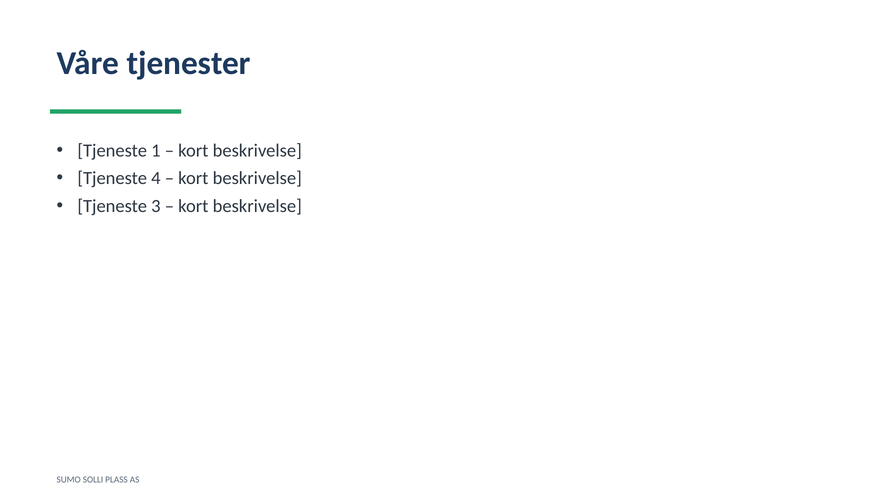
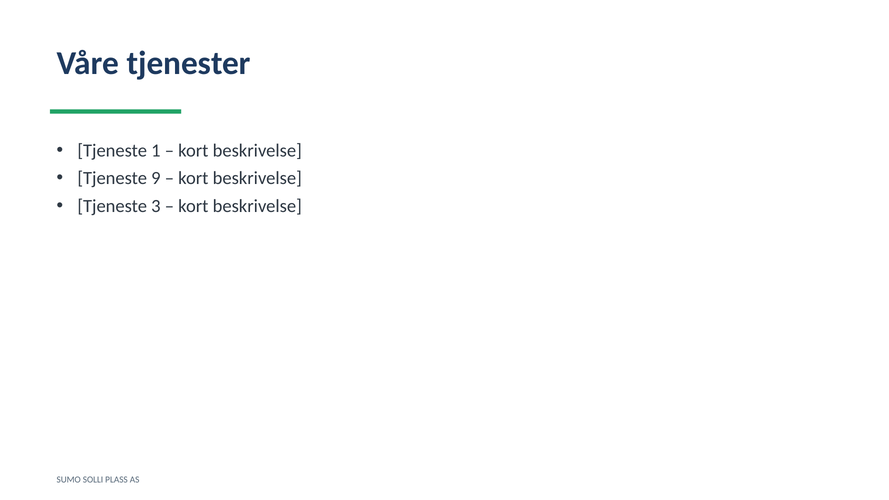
4: 4 -> 9 (156, 178)
